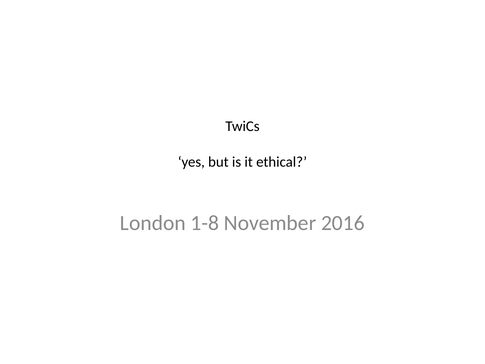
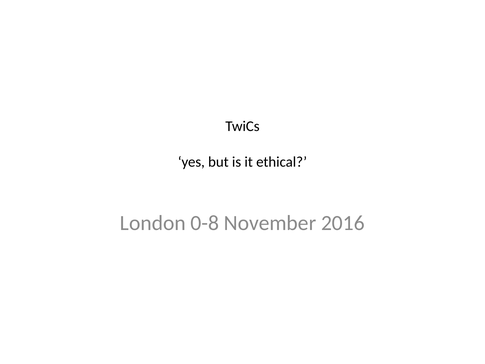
1-8: 1-8 -> 0-8 (205, 223)
